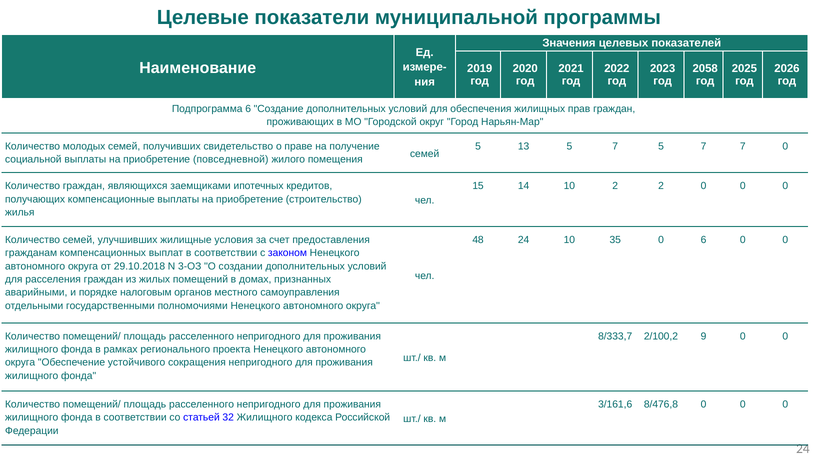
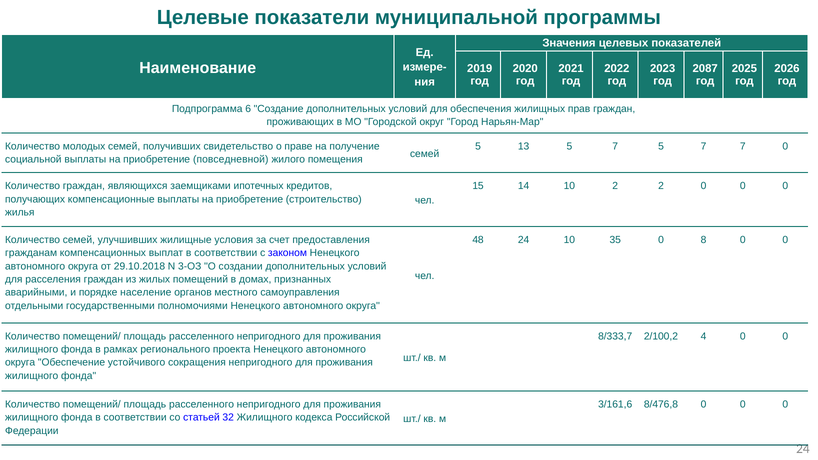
2058: 2058 -> 2087 (705, 68)
0 6: 6 -> 8 (704, 240)
налоговым: налоговым -> население (146, 293)
9: 9 -> 4 (704, 336)
